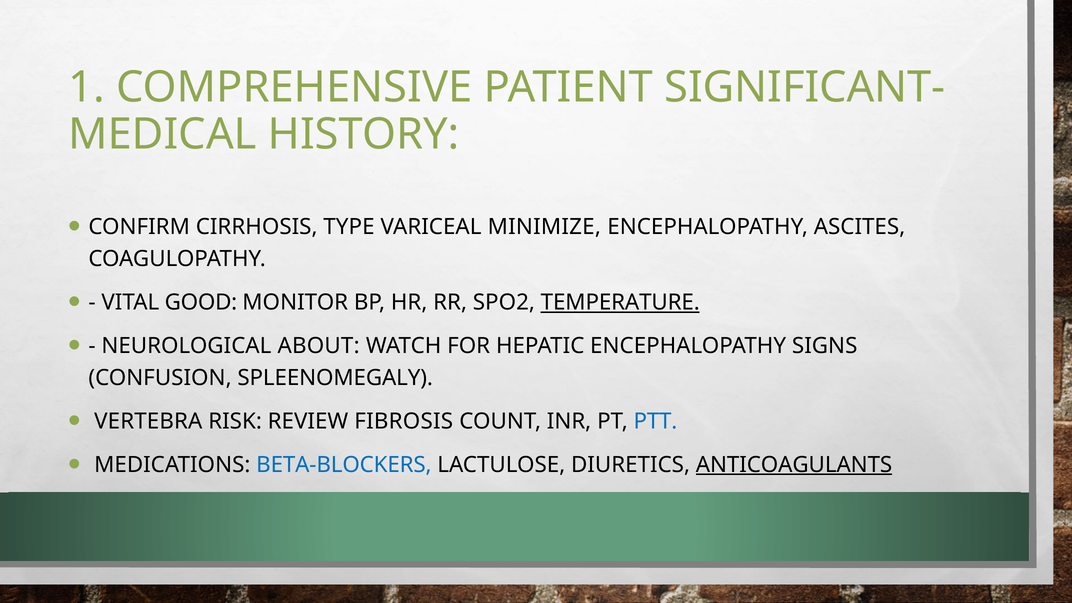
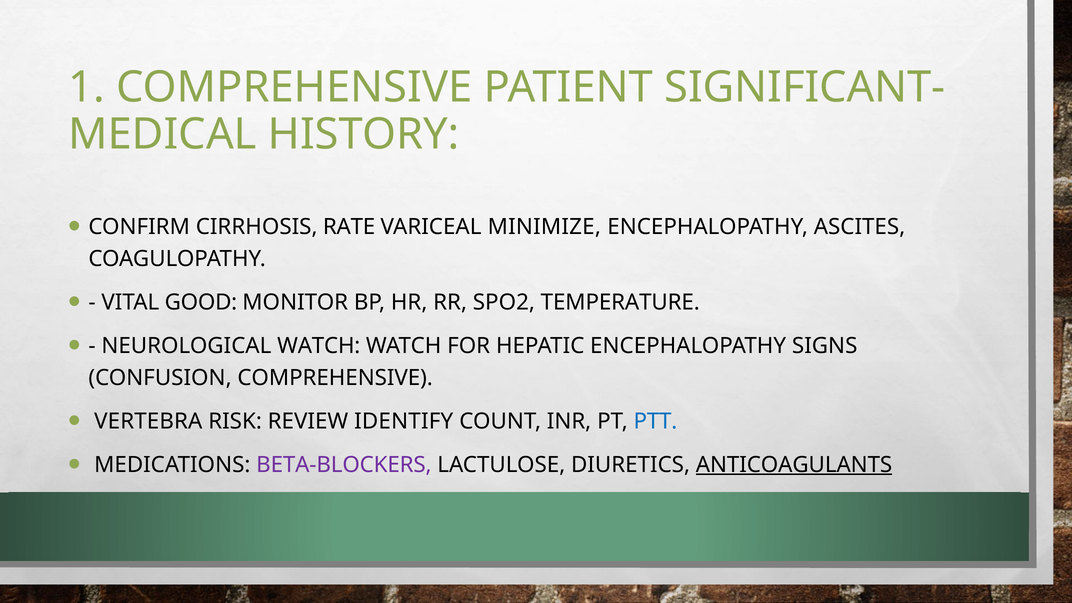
TYPE: TYPE -> RATE (349, 227)
TEMPERATURE underline: present -> none (620, 302)
NEUROLOGICAL ABOUT: ABOUT -> WATCH (319, 346)
CONFUSION SPLEENOMEGALY: SPLEENOMEGALY -> COMPREHENSIVE (335, 378)
FIBROSIS: FIBROSIS -> IDENTIFY (404, 421)
BETA-BLOCKERS colour: blue -> purple (344, 465)
